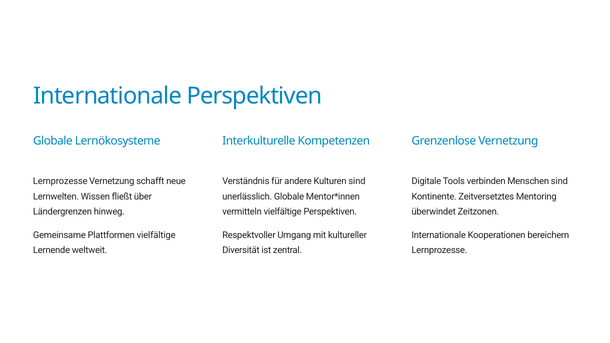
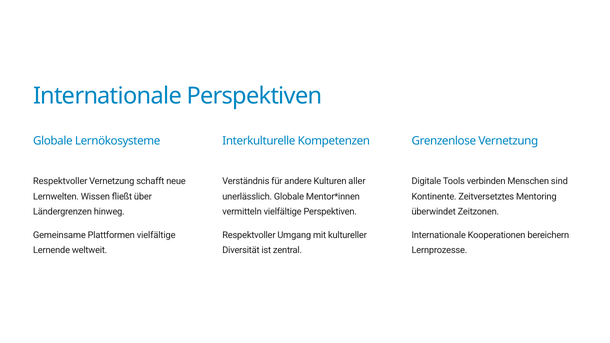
Lernprozesse: Lernprozesse -> Respektvoller (60, 181)
Kulturen sind: sind -> aller (357, 181)
